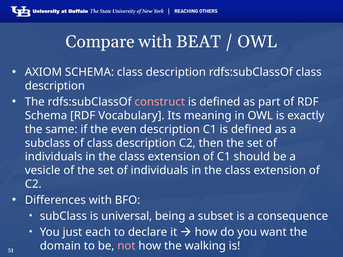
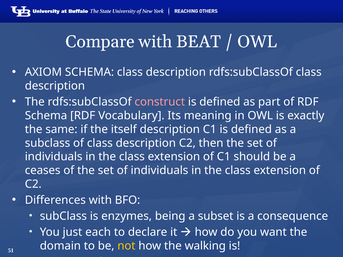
even: even -> itself (124, 129)
vesicle: vesicle -> ceases (43, 171)
universal: universal -> enzymes (127, 216)
not colour: pink -> yellow (126, 246)
